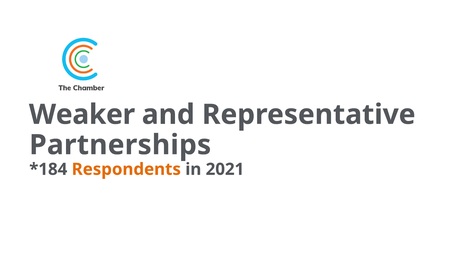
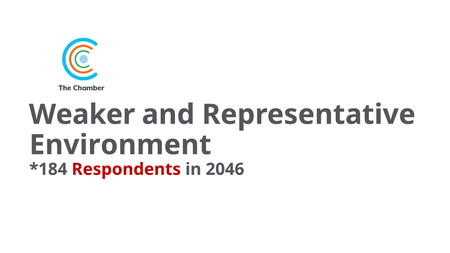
Partnerships: Partnerships -> Environment (120, 145)
Respondents colour: orange -> red (126, 169)
2021: 2021 -> 2046 (225, 169)
